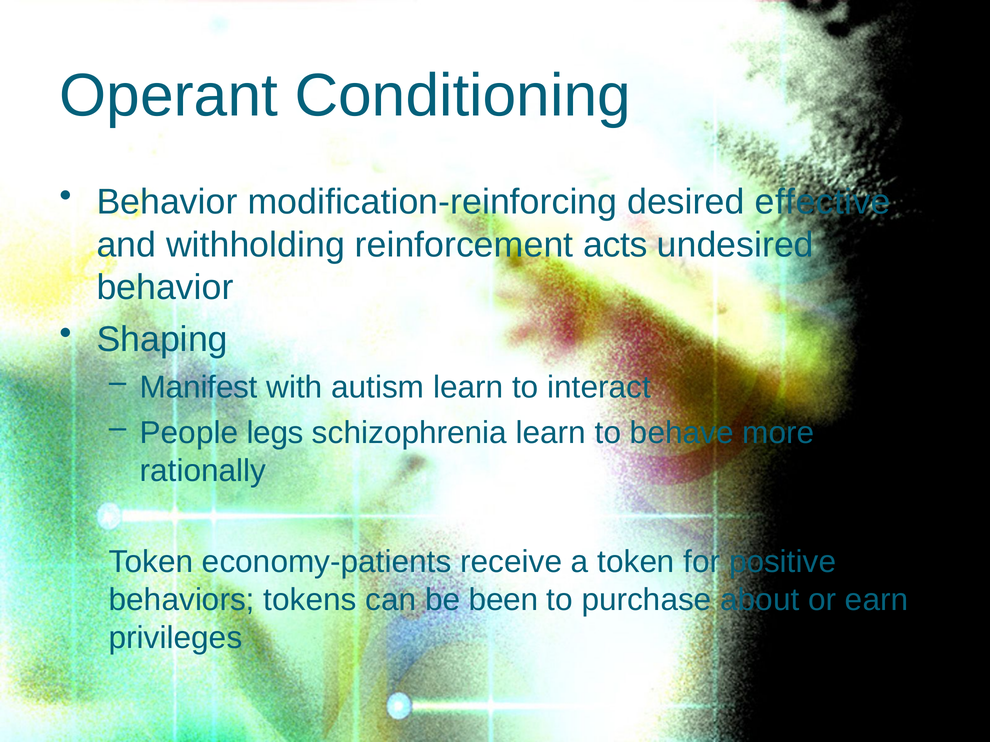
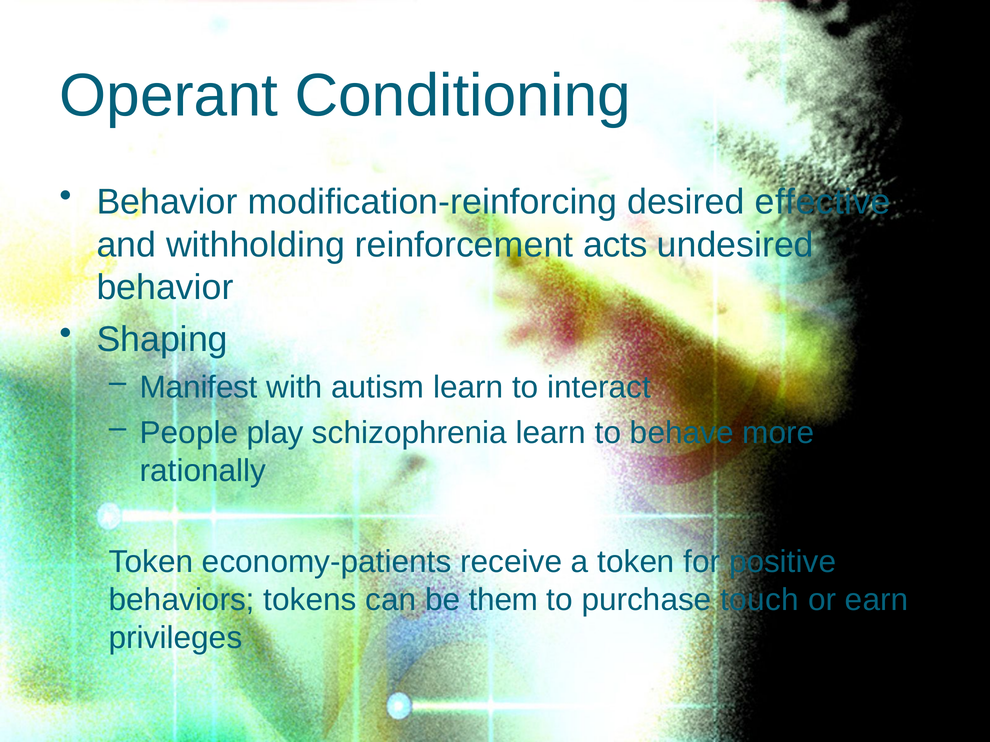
legs: legs -> play (275, 433)
been: been -> them (504, 600)
about: about -> touch (760, 600)
